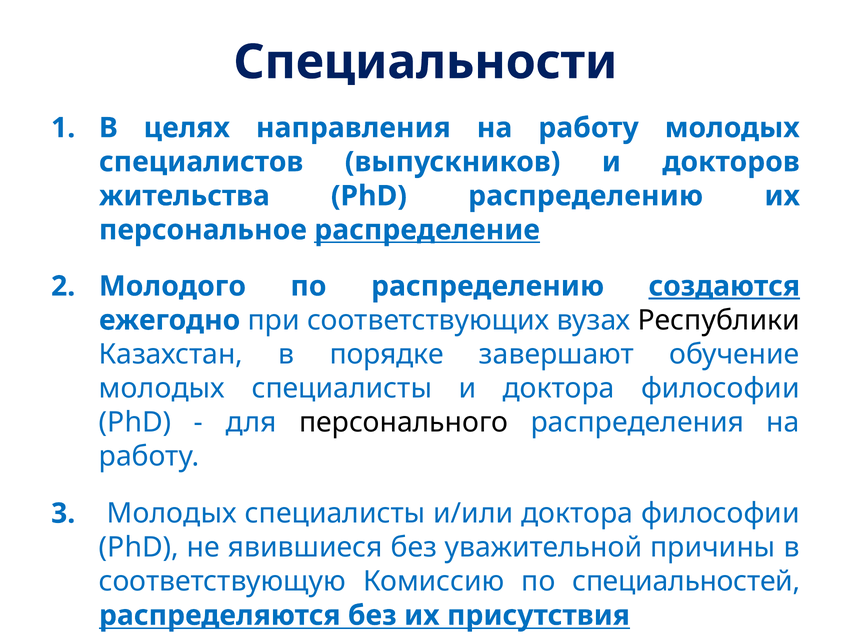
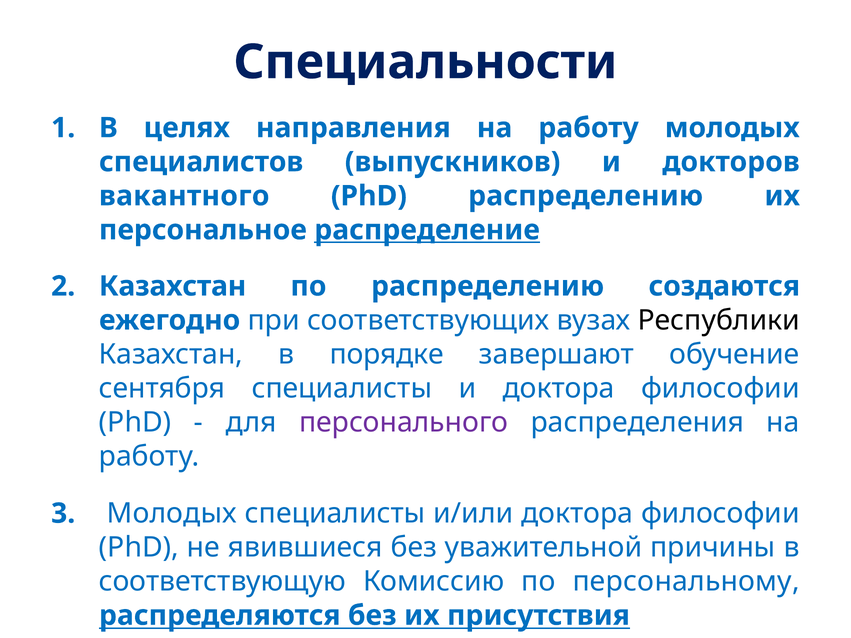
жительства: жительства -> вакантного (184, 196)
Молодого: Молодого -> Казахстан (173, 286)
создаются underline: present -> none (724, 286)
молодых: молодых -> сентября (162, 388)
персонального colour: black -> purple (404, 423)
специальностей: специальностей -> персональному (686, 582)
